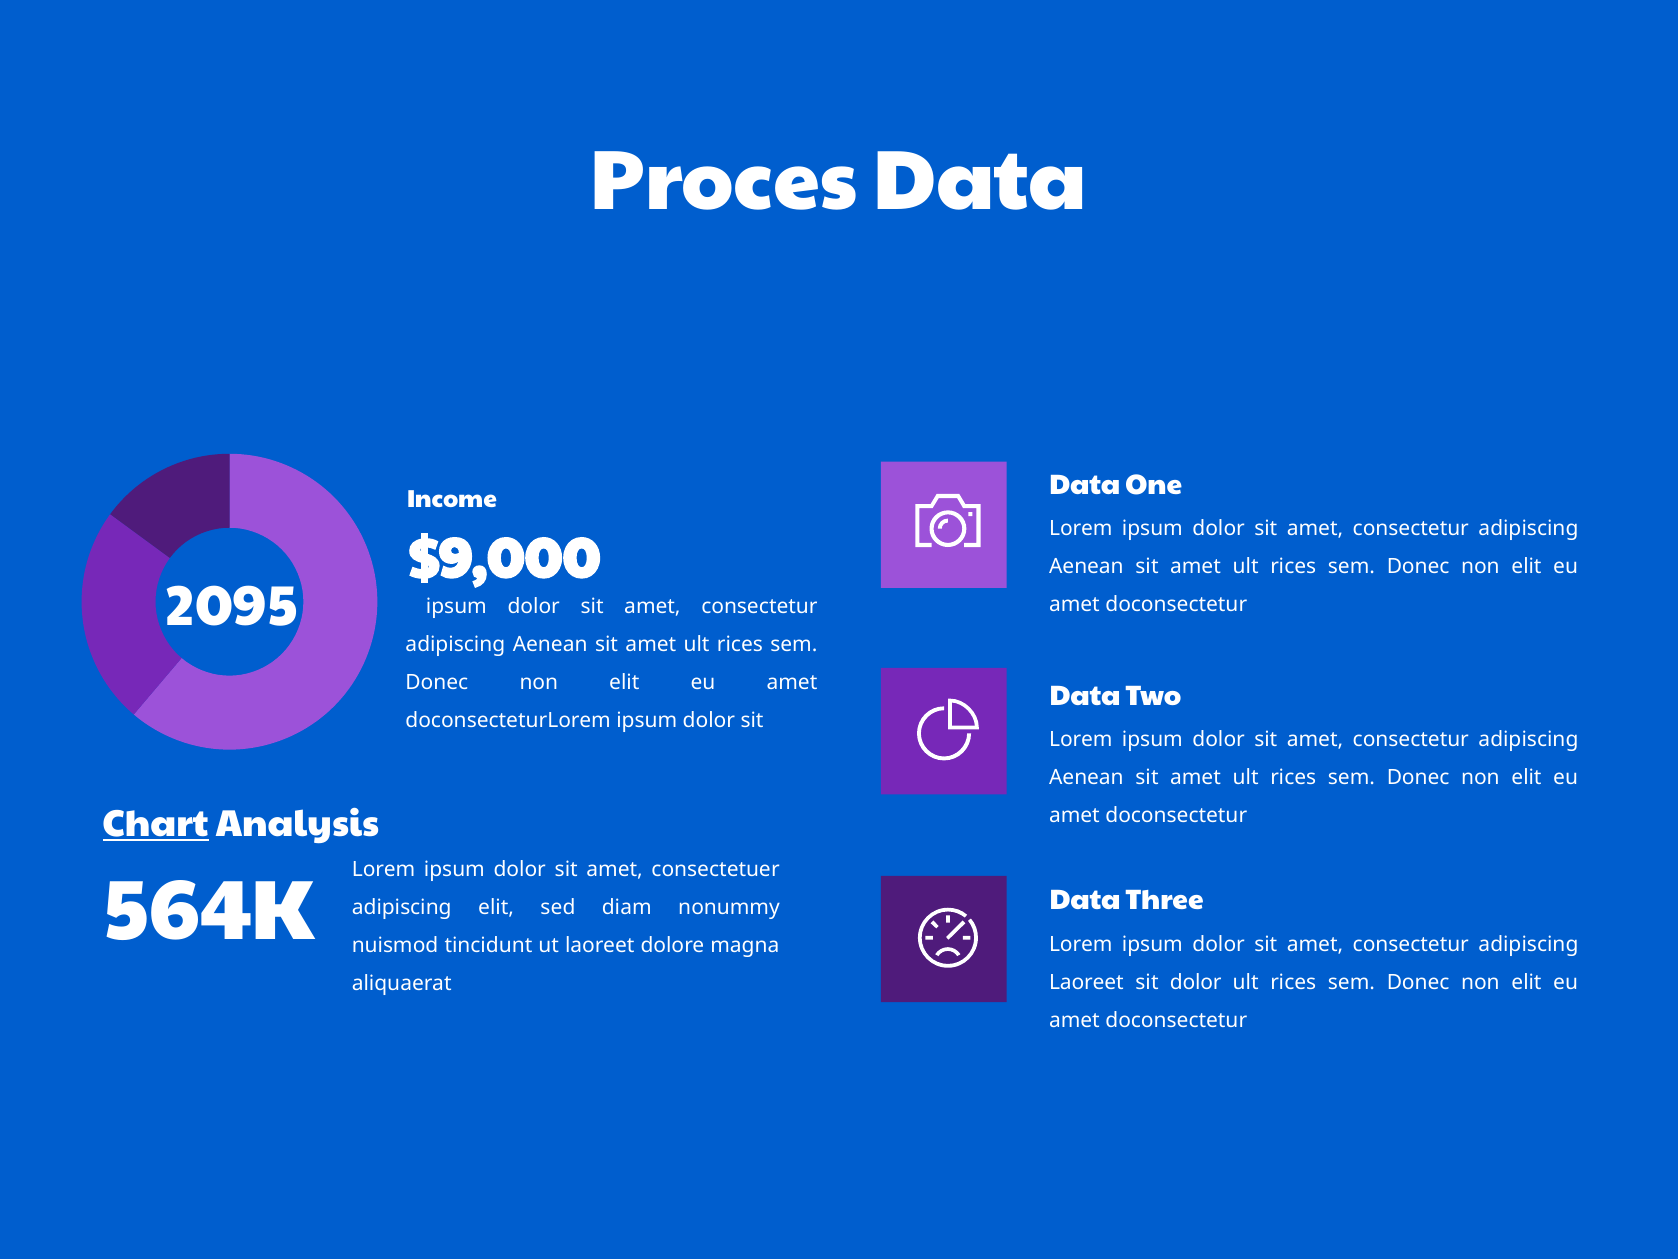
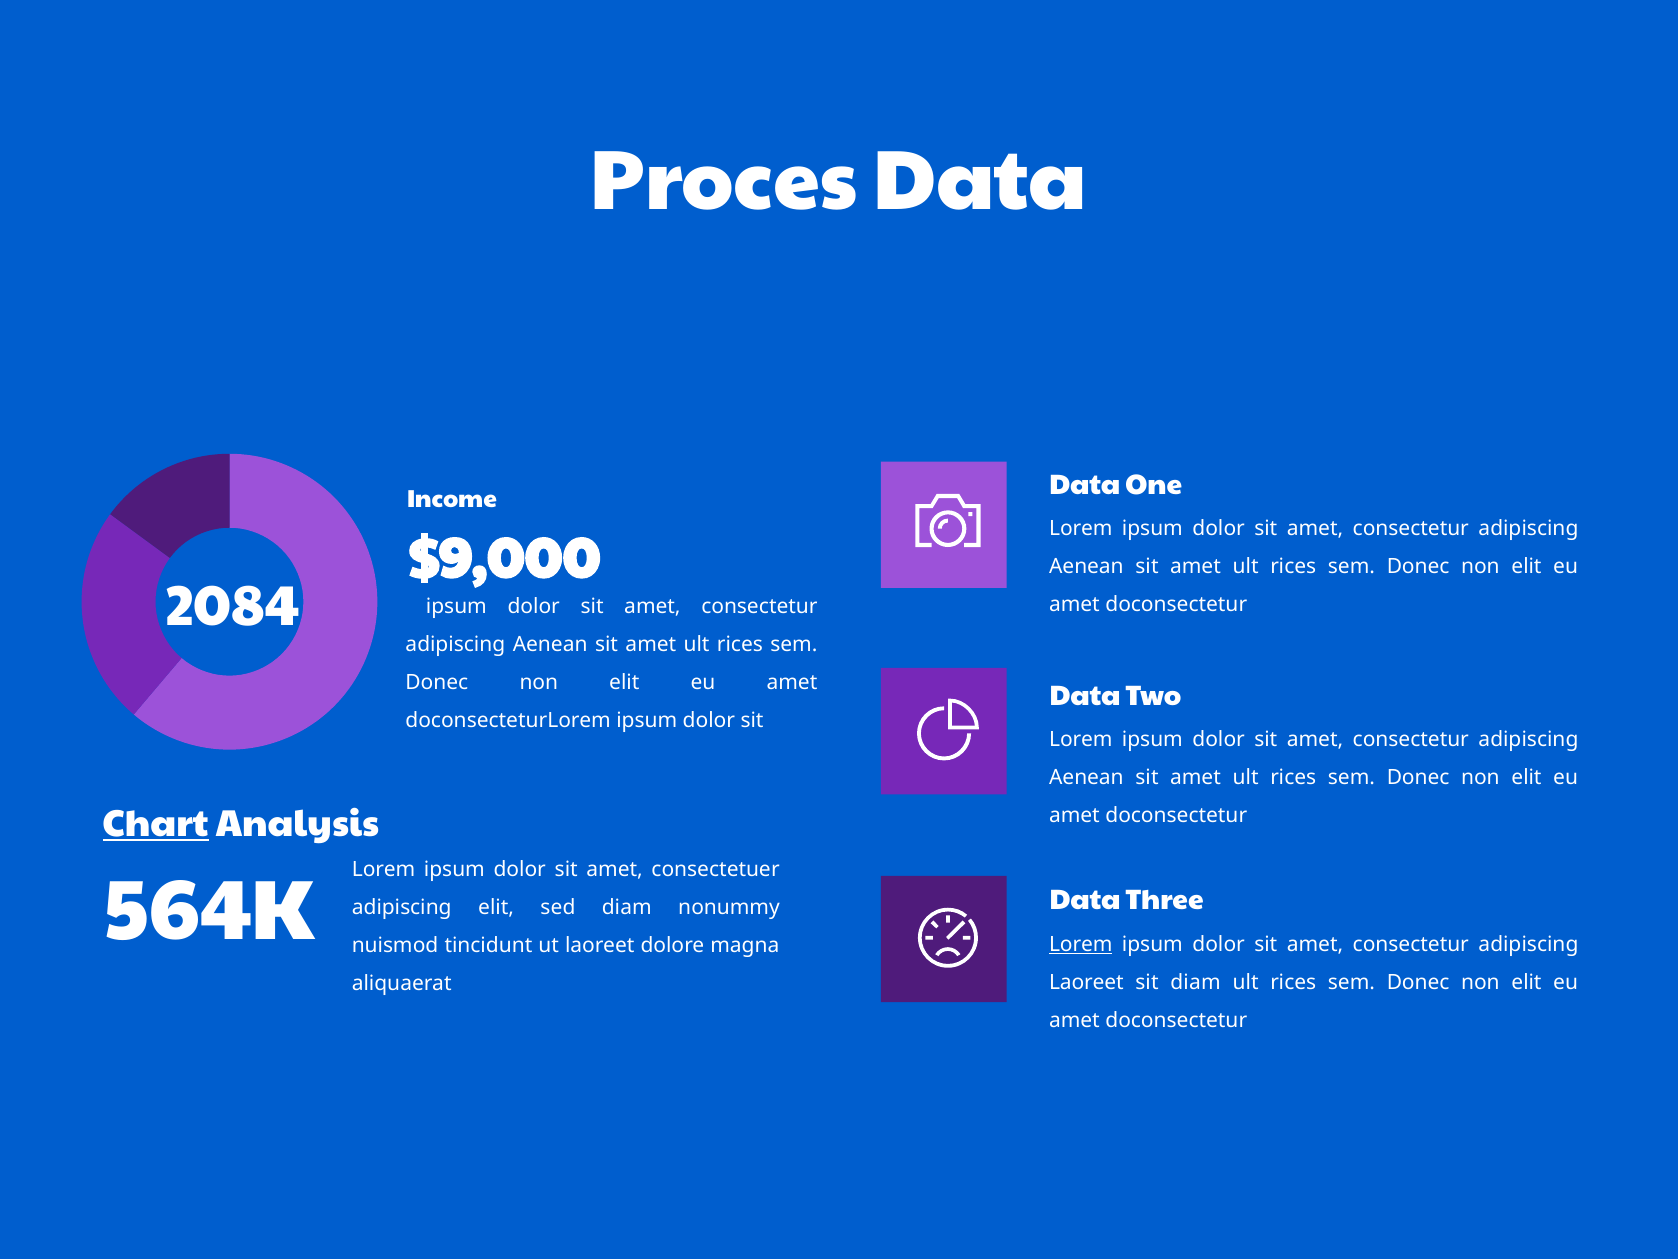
2095: 2095 -> 2084 (232, 607)
Lorem underline: none -> present (1081, 944)
sit dolor: dolor -> diam (1195, 982)
